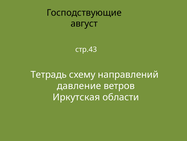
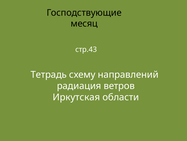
август: август -> месяц (84, 24)
давление: давление -> радиация (79, 86)
